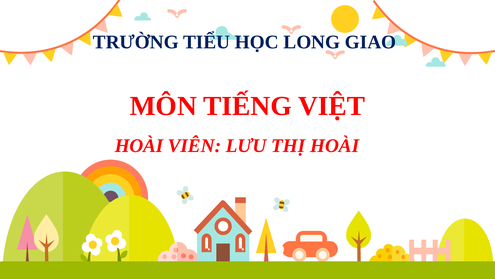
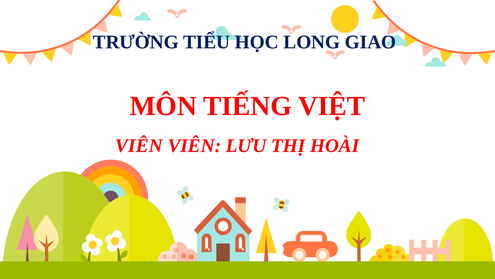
HOÀI: HOÀI -> VIÊN (139, 146)
